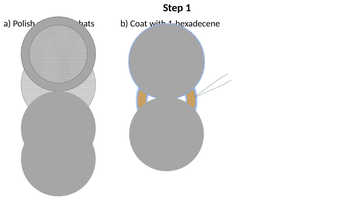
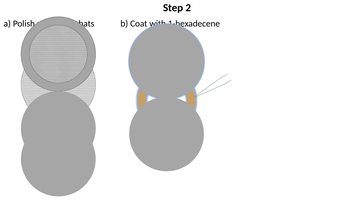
1: 1 -> 2 (188, 8)
